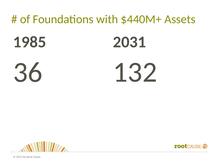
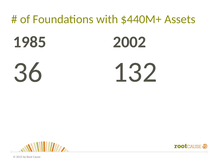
2031: 2031 -> 2002 (129, 42)
